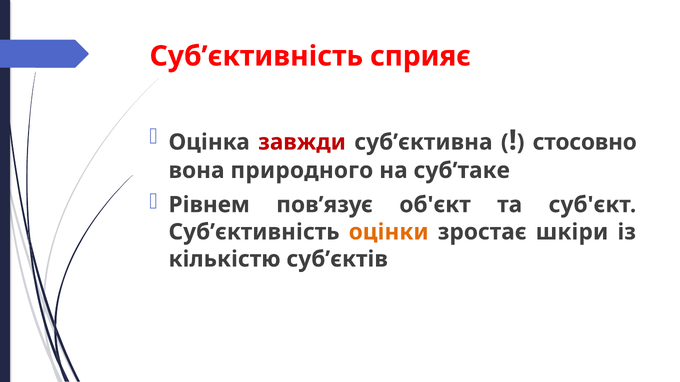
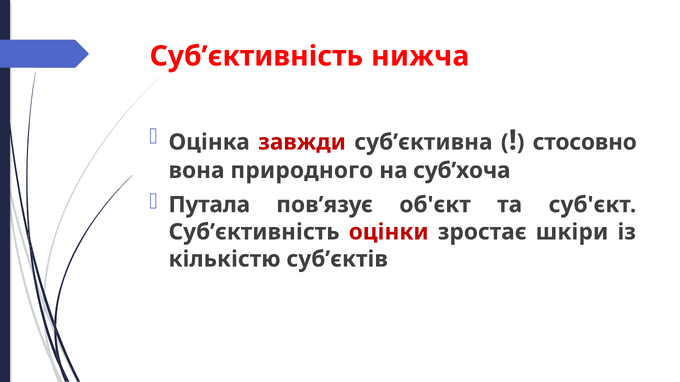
сприяє: сприяє -> нижча (420, 56)
суб’таке: суб’таке -> суб’хоча (462, 171)
Рівнем: Рівнем -> Путала (209, 205)
оцінки colour: orange -> red (389, 232)
